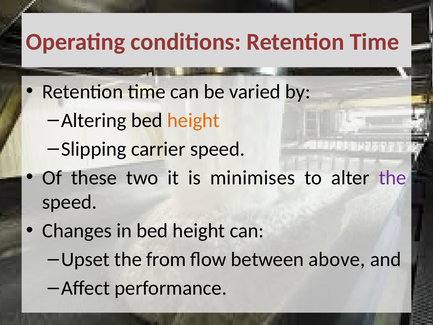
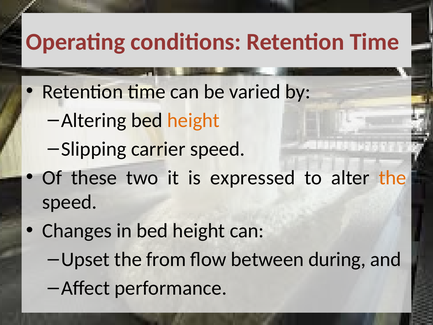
minimises: minimises -> expressed (253, 178)
the colour: purple -> orange (393, 178)
above: above -> during (337, 259)
